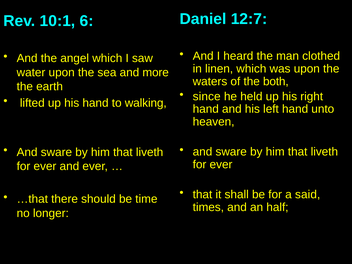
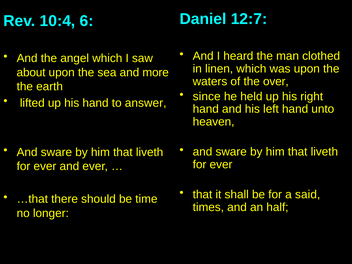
10:1: 10:1 -> 10:4 (57, 21)
water: water -> about (31, 72)
both: both -> over (276, 81)
walking: walking -> answer (146, 103)
